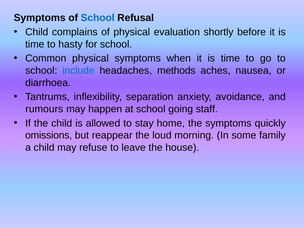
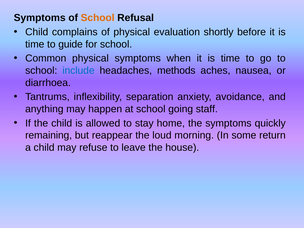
School colour: blue -> orange (98, 18)
hasty: hasty -> guide (71, 44)
rumours: rumours -> anything (44, 109)
omissions: omissions -> remaining (49, 135)
family: family -> return (272, 135)
